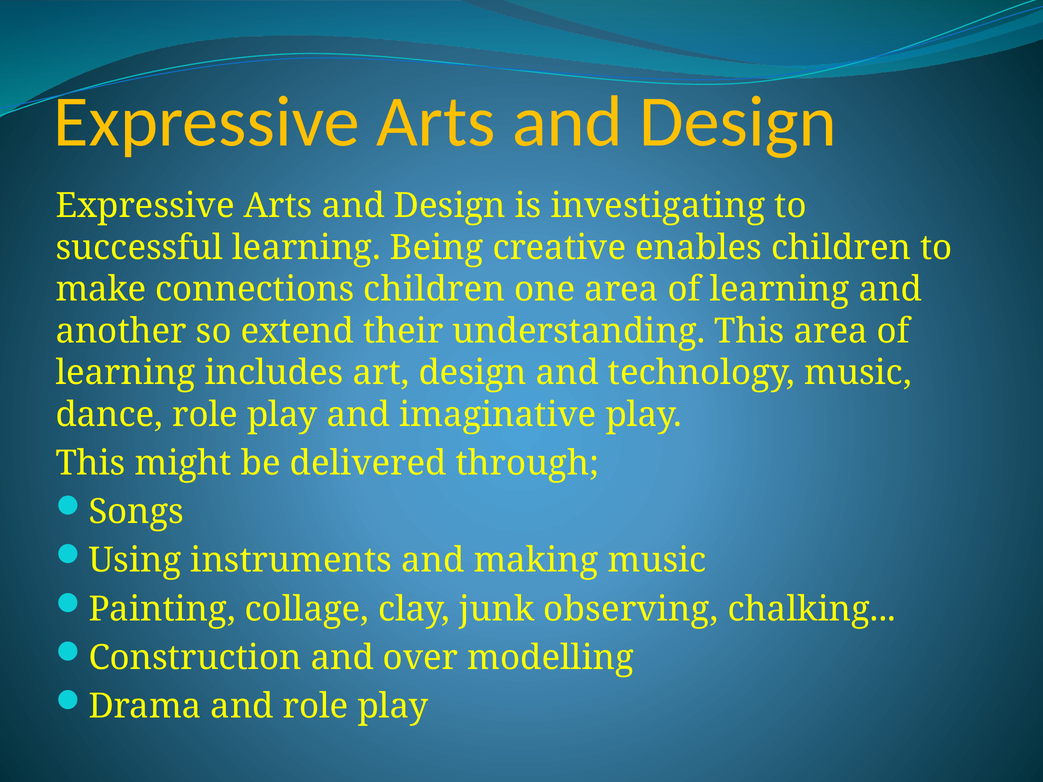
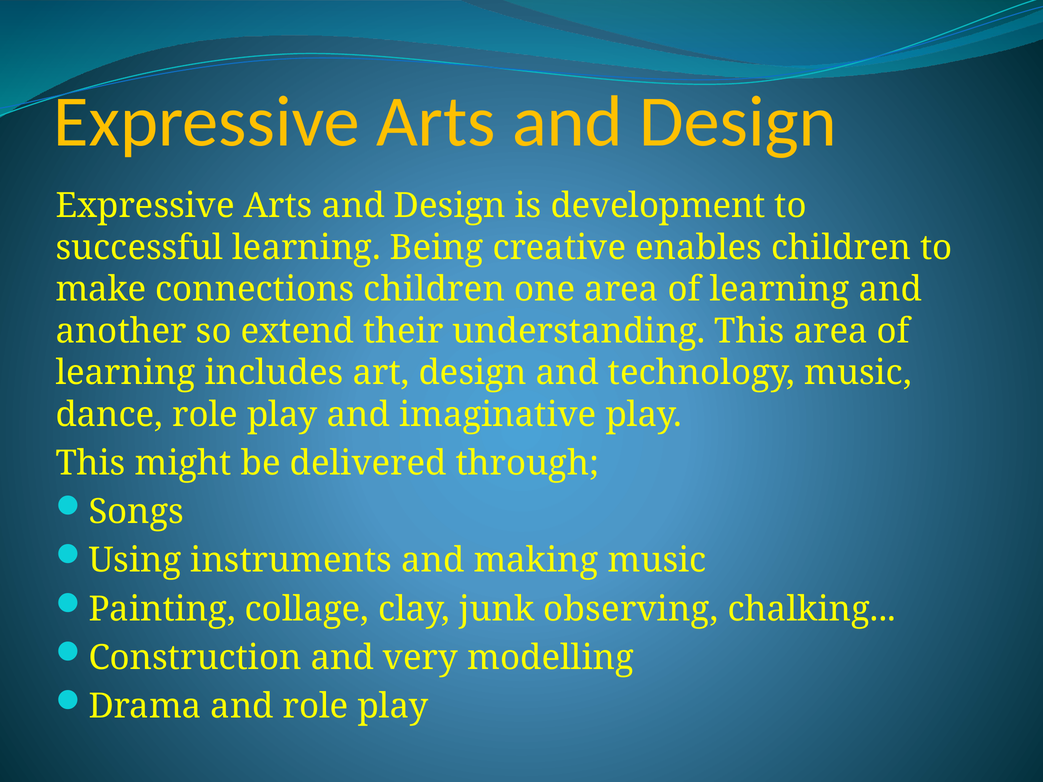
investigating: investigating -> development (658, 206)
over: over -> very (421, 658)
